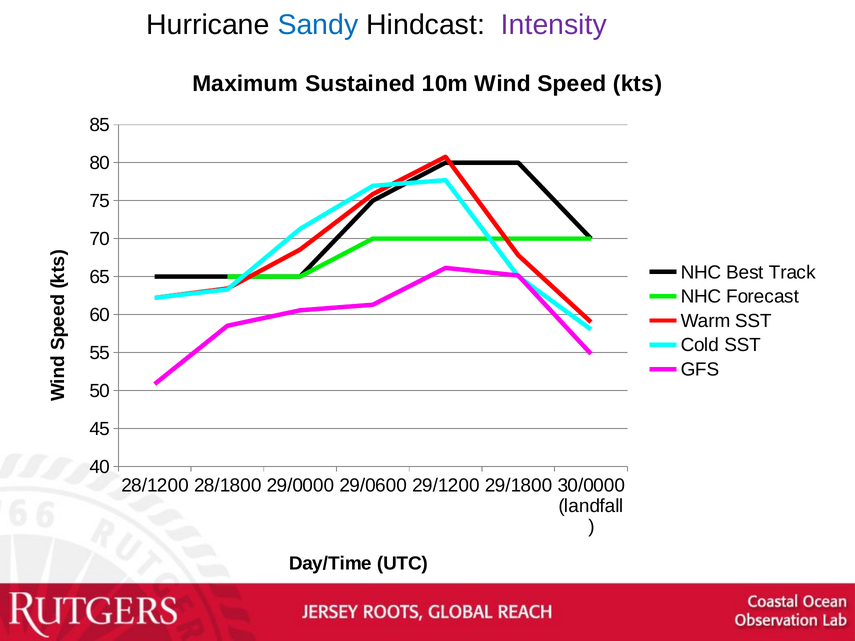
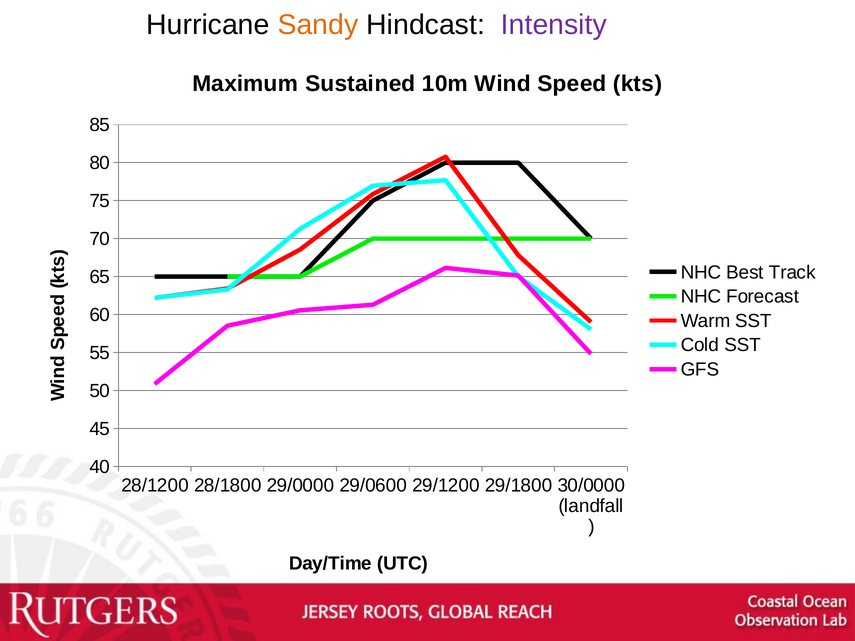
Sandy colour: blue -> orange (318, 25)
